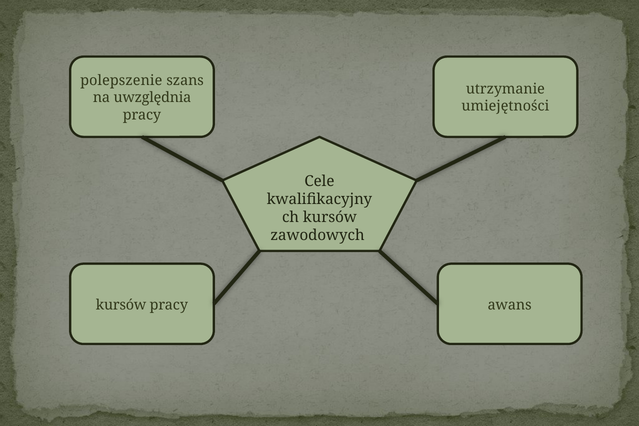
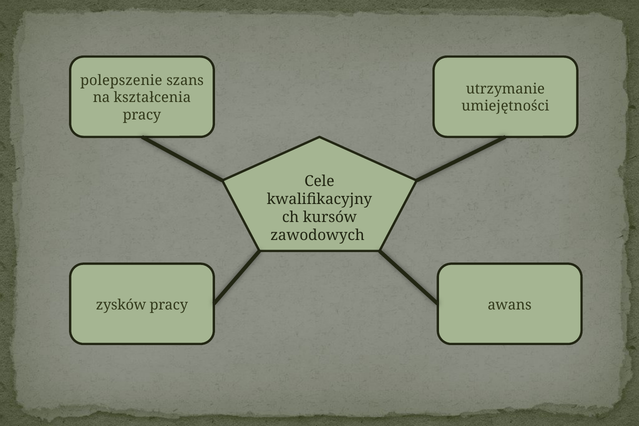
uwzględnia: uwzględnia -> kształcenia (152, 98)
kursów: kursów -> zysków (121, 305)
